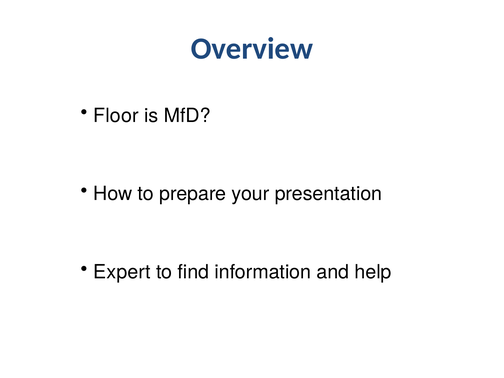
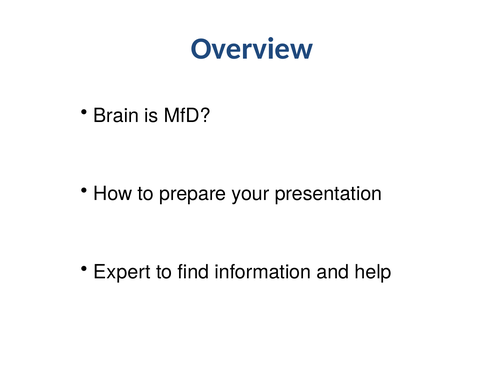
Floor: Floor -> Brain (116, 116)
